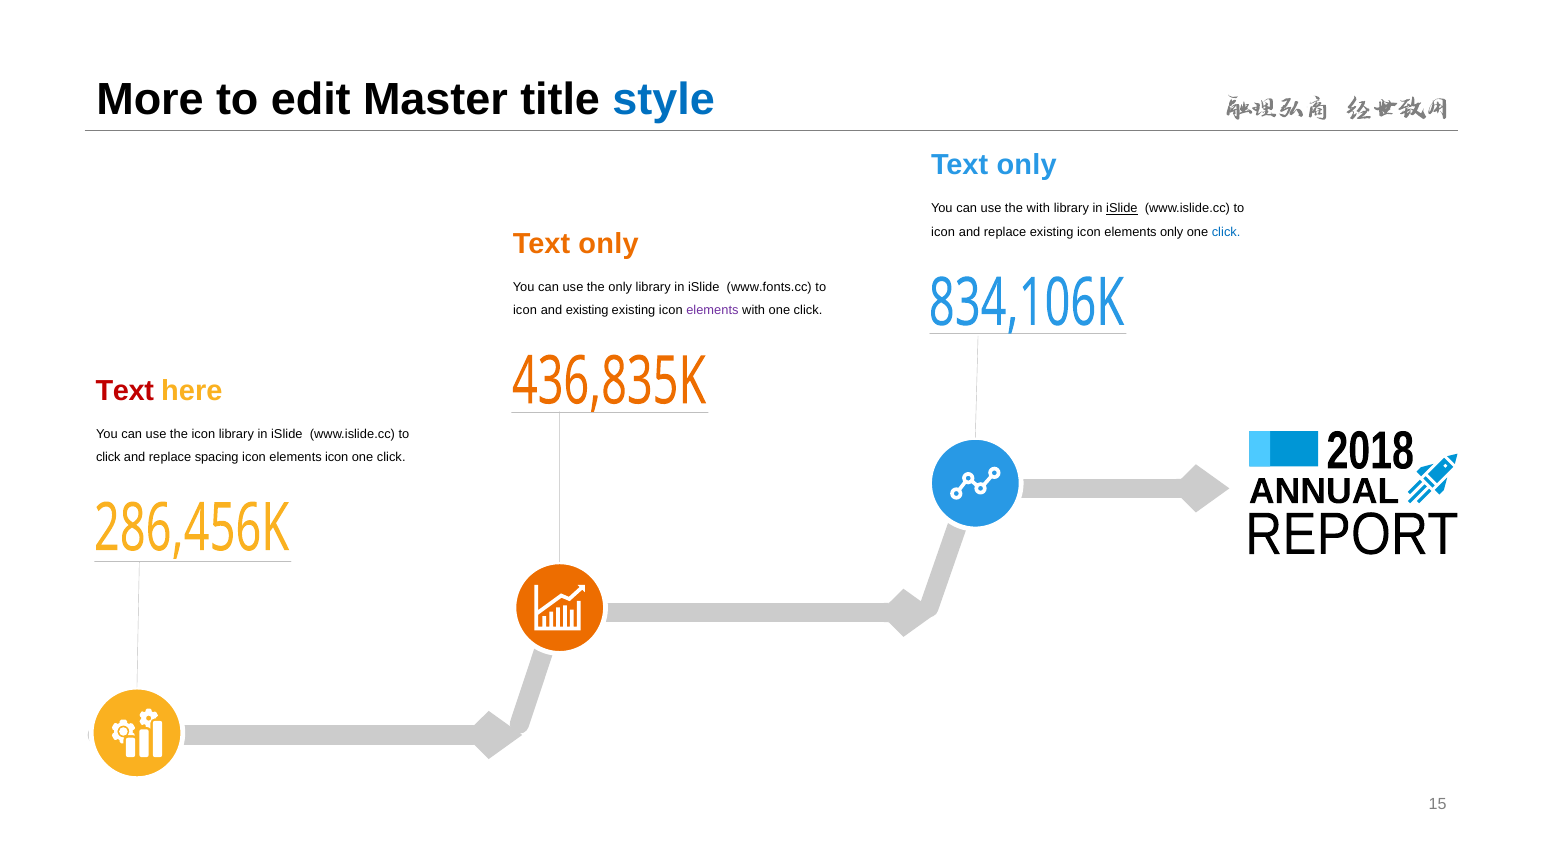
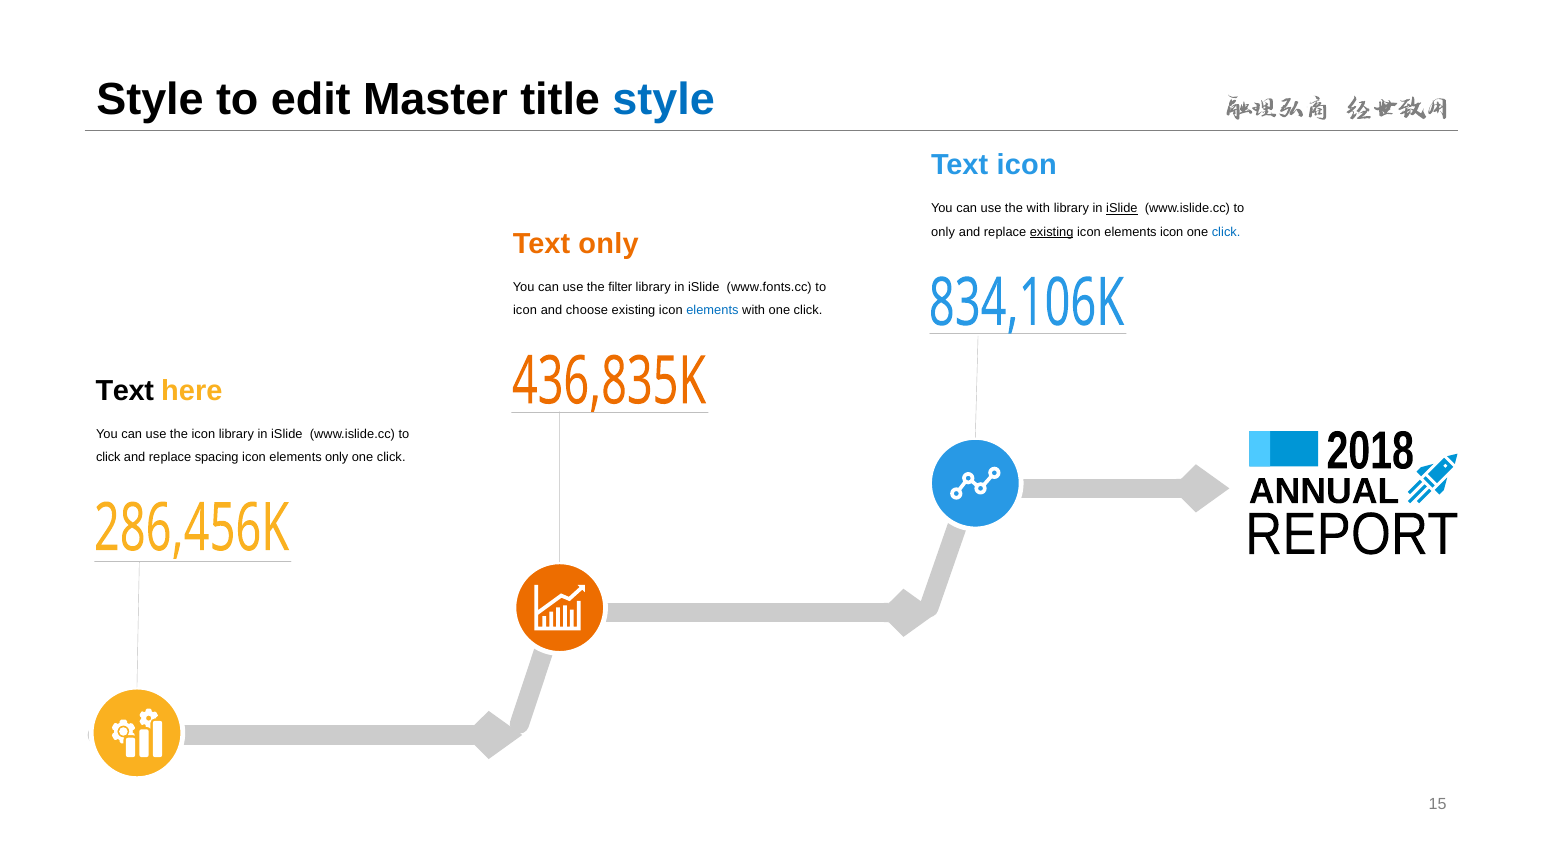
More: More -> Style (150, 100)
only: only -> icon (1027, 165)
icon: icon -> only (943, 232)
existing underline: none -> present (1052, 232)
elements only: only -> icon (1172, 232)
the only: only -> filter (620, 287)
and existing: existing -> choose (587, 310)
elements colour: purple -> blue (712, 310)
Text colour: red -> black (125, 391)
elements icon: icon -> only (337, 457)
